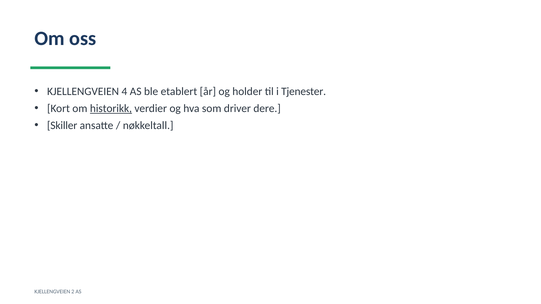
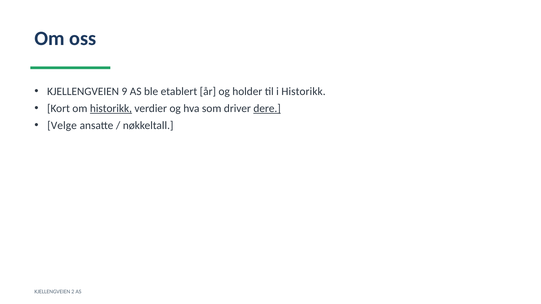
4: 4 -> 9 (124, 92)
i Tjenester: Tjenester -> Historikk (304, 92)
dere underline: none -> present (267, 109)
Skiller: Skiller -> Velge (62, 125)
